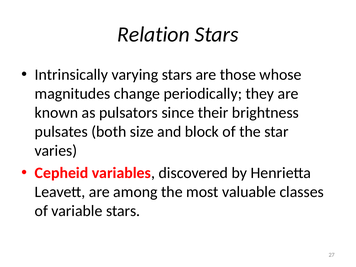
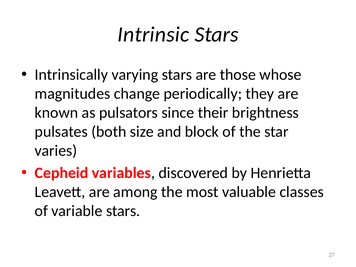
Relation: Relation -> Intrinsic (153, 34)
